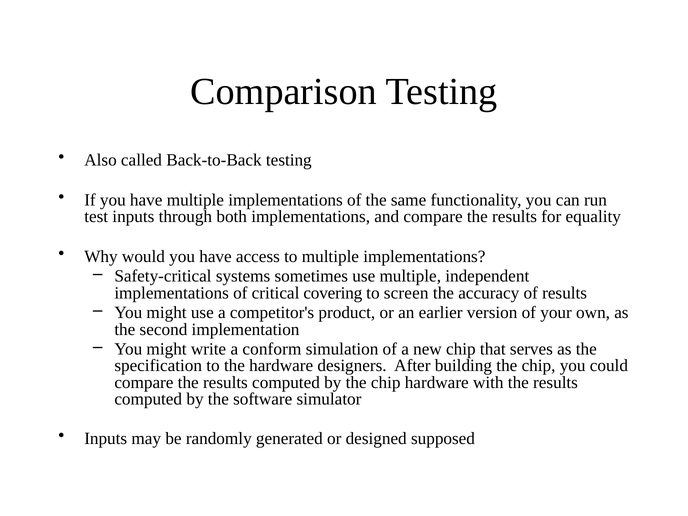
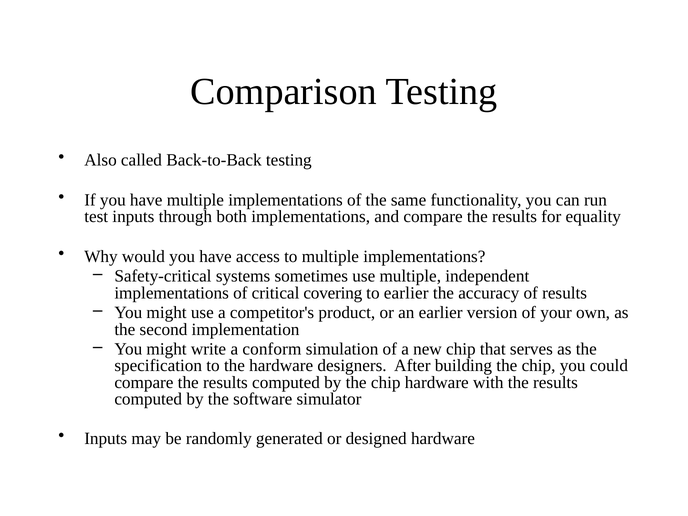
to screen: screen -> earlier (406, 293)
designed supposed: supposed -> hardware (443, 439)
